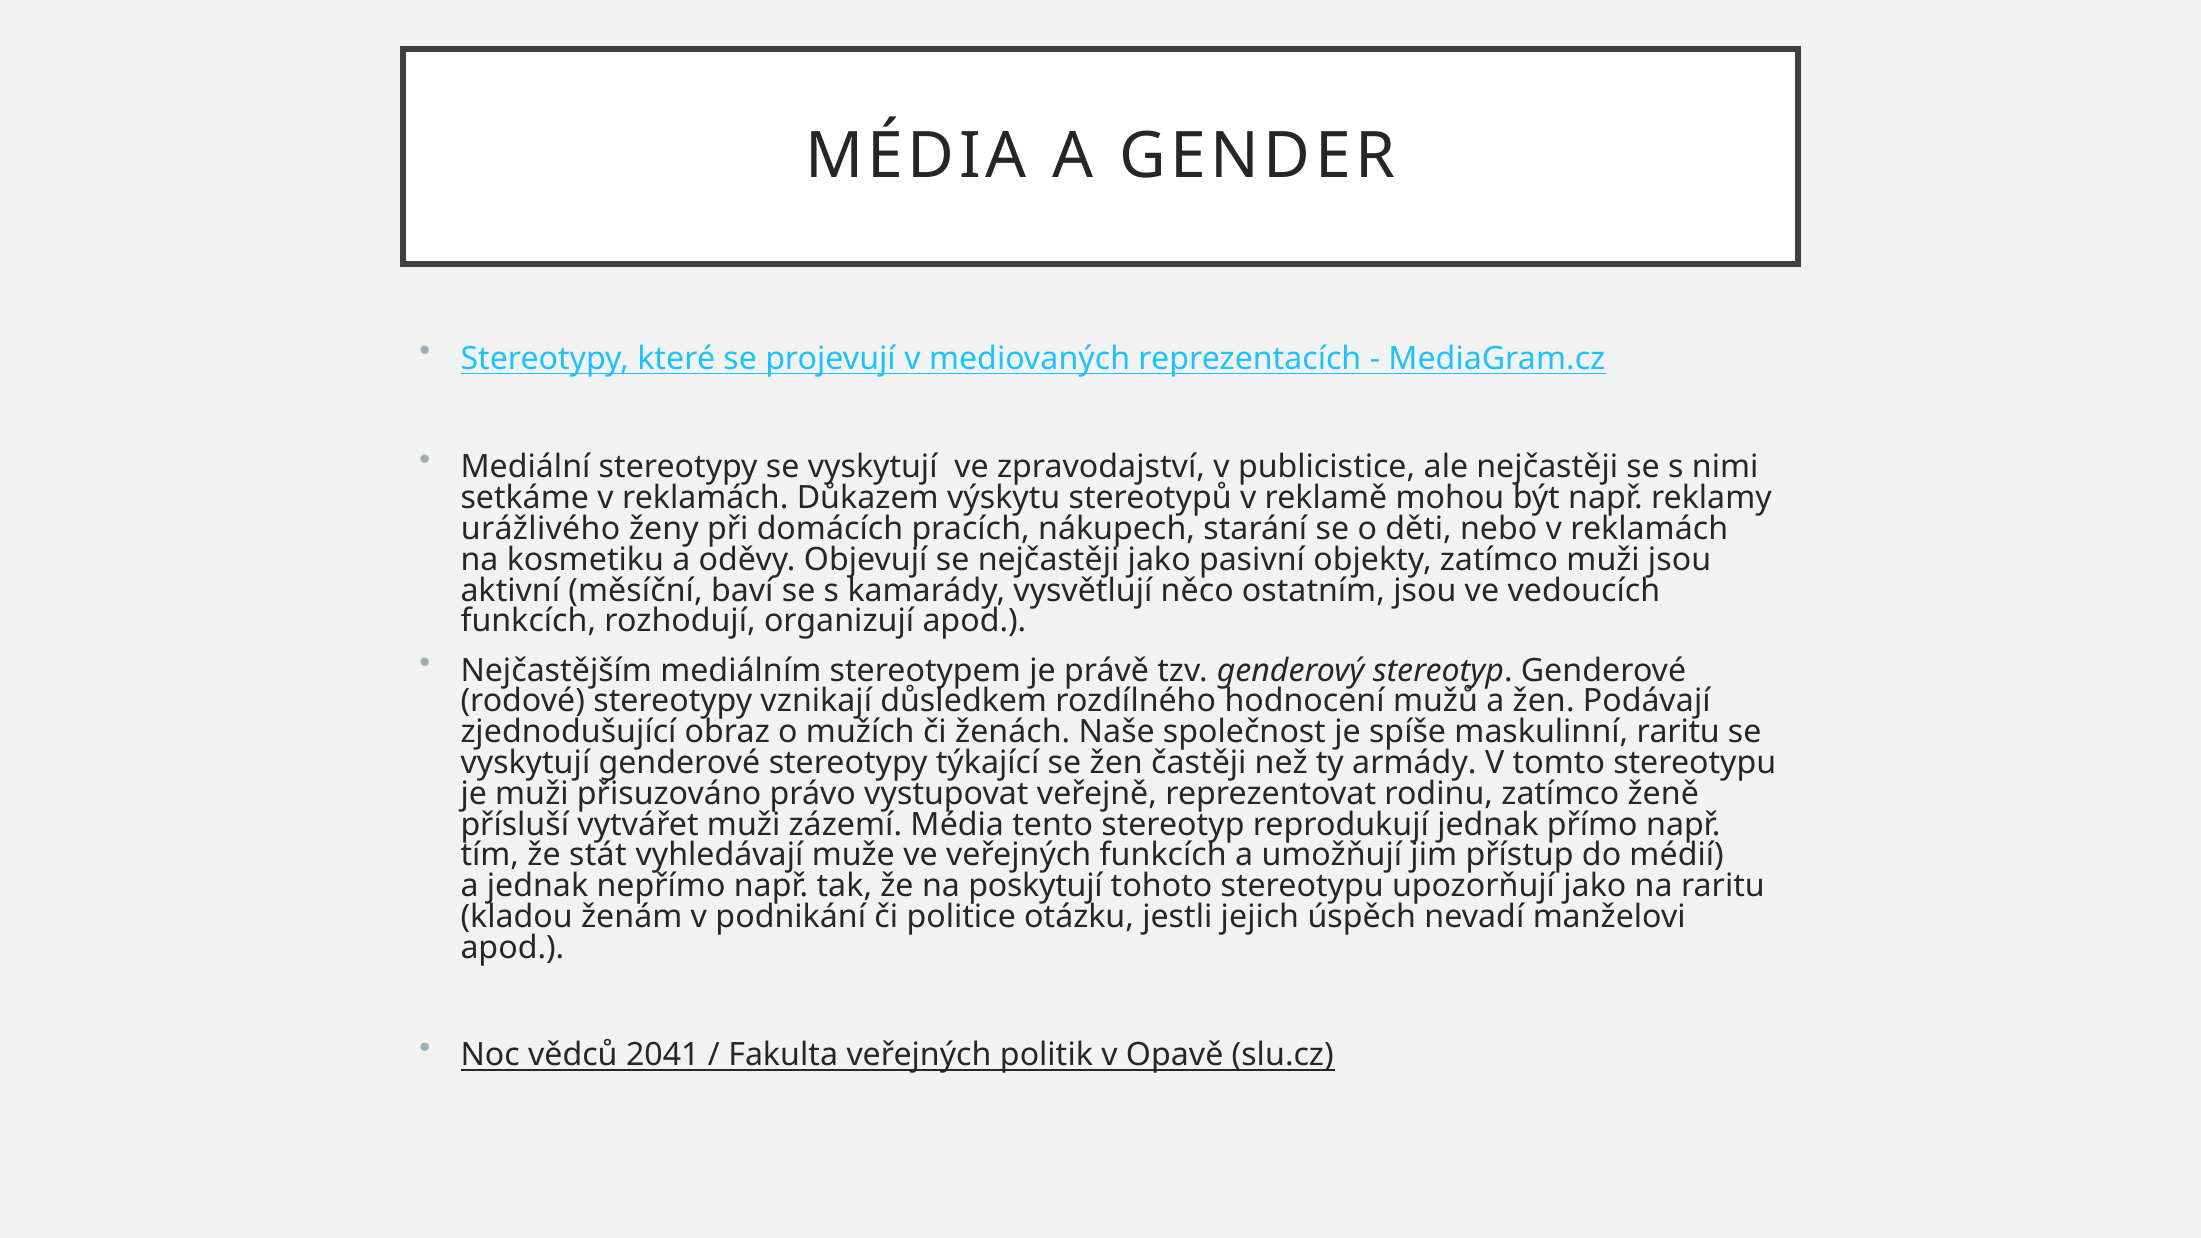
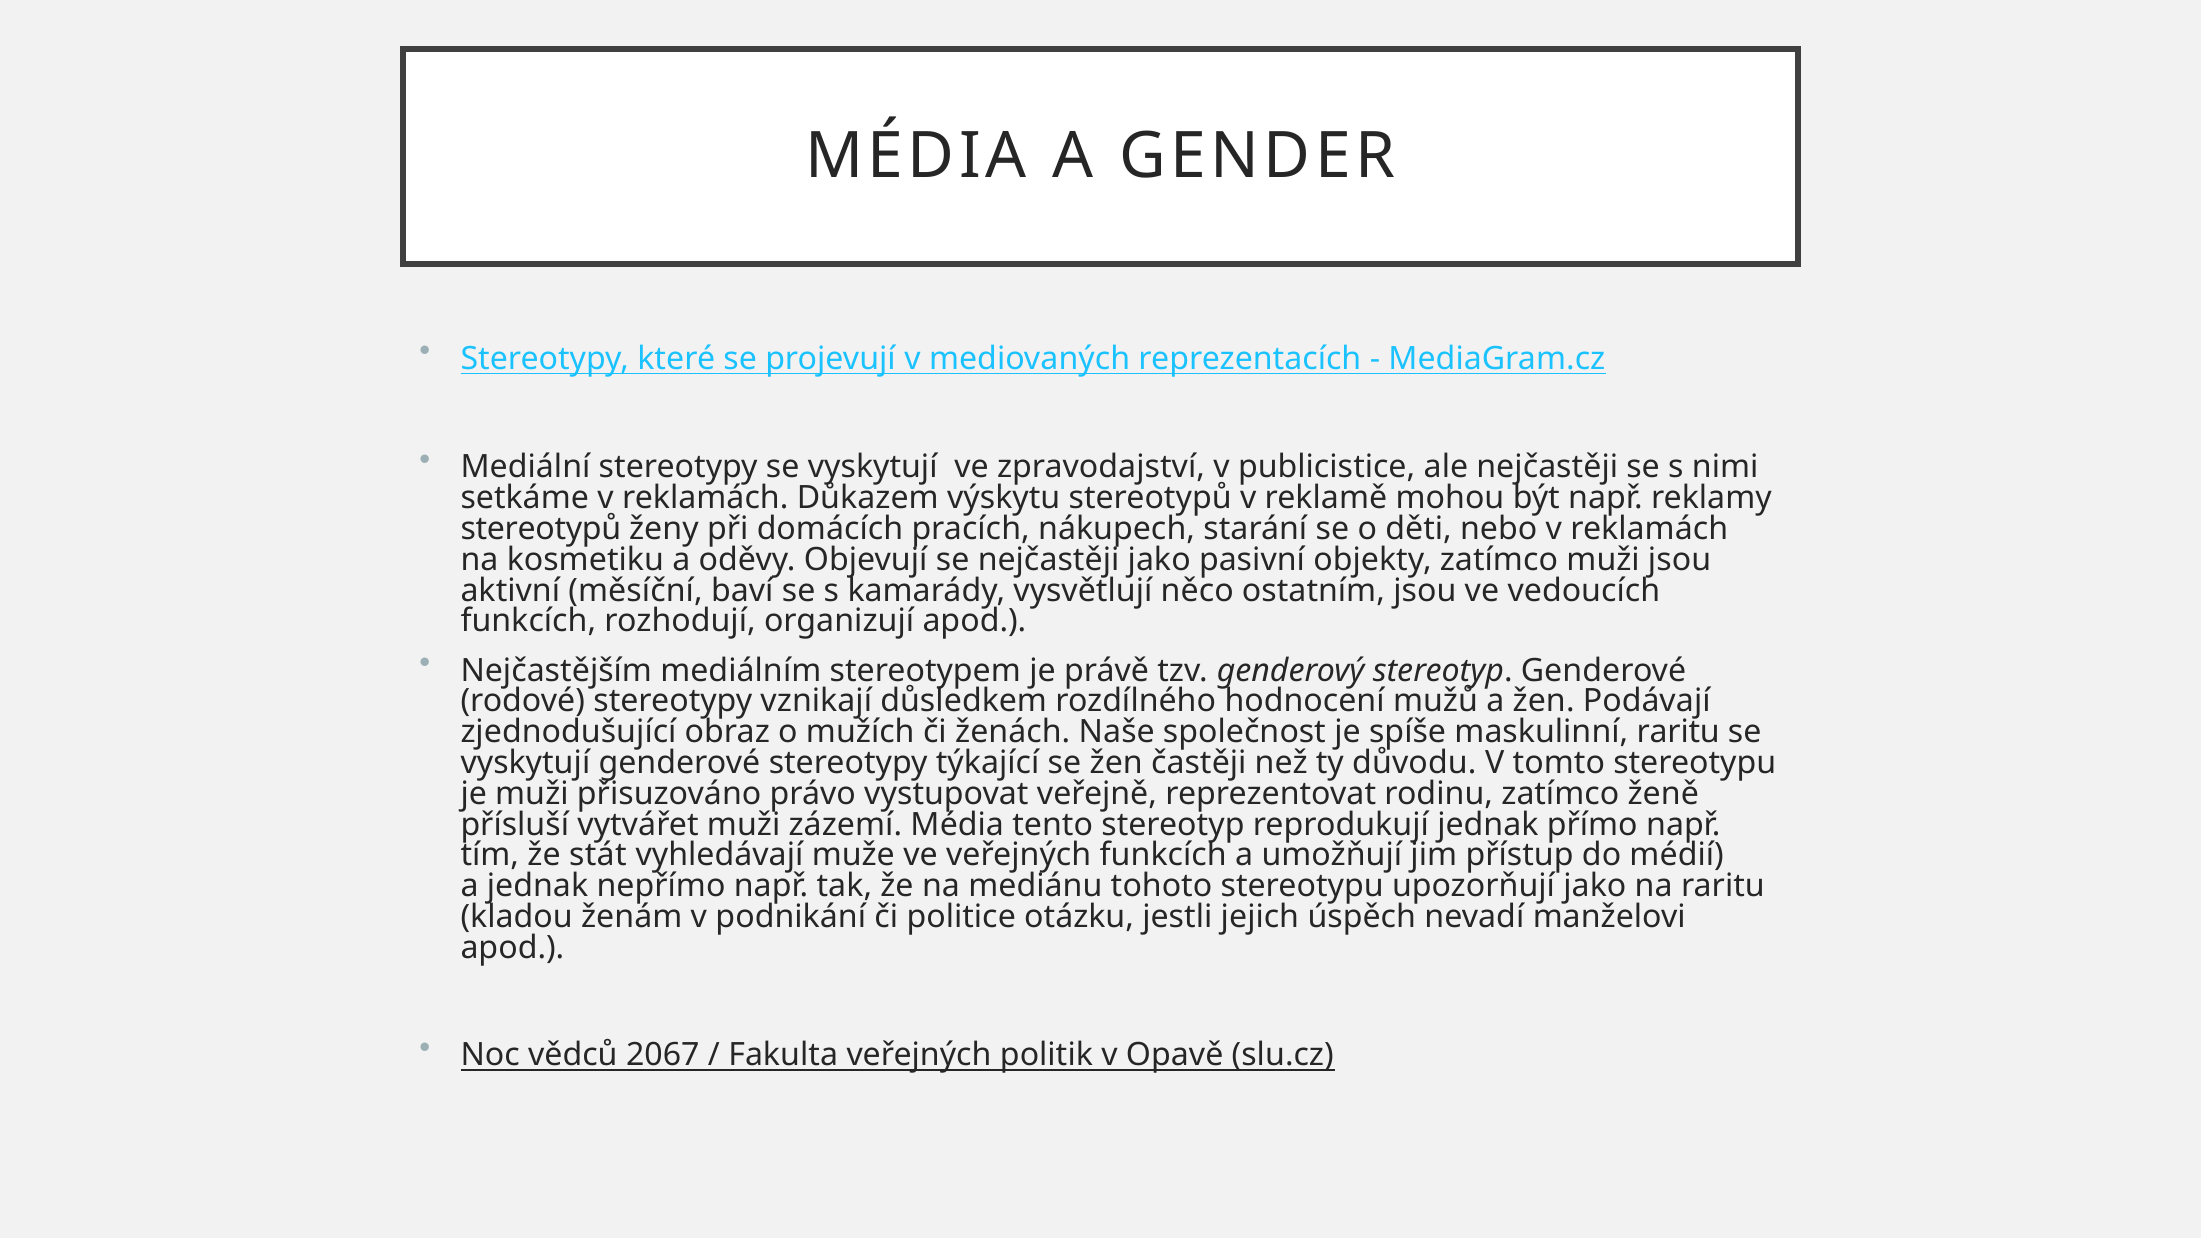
urážlivého: urážlivého -> stereotypů (541, 529)
armády: armády -> důvodu (1414, 763)
poskytují: poskytují -> mediánu (1035, 886)
2041: 2041 -> 2067 (663, 1055)
